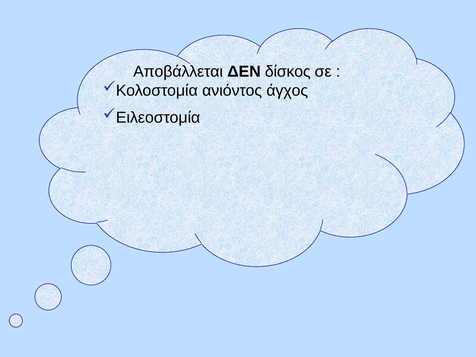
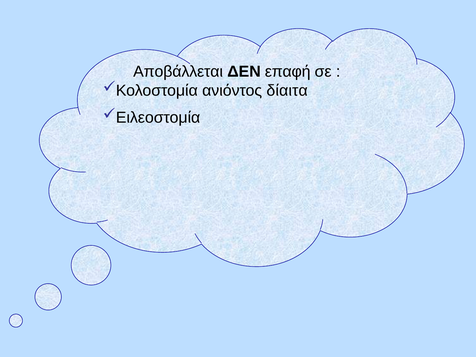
δίσκος: δίσκος -> επαφή (288, 72)
άγχος: άγχος -> δίαιτα (287, 91)
